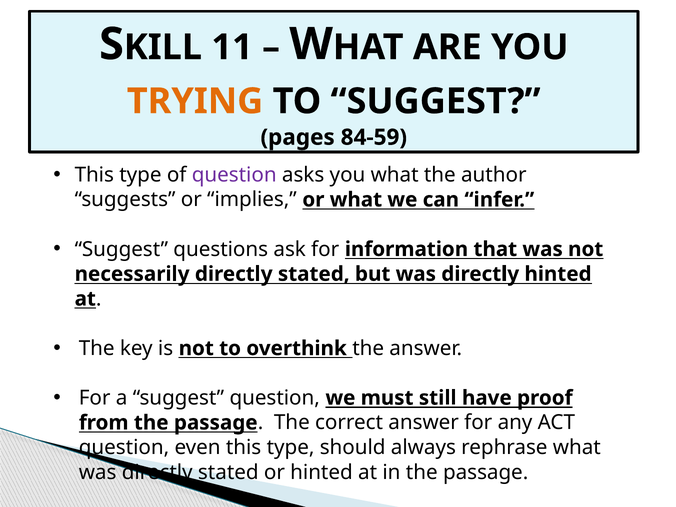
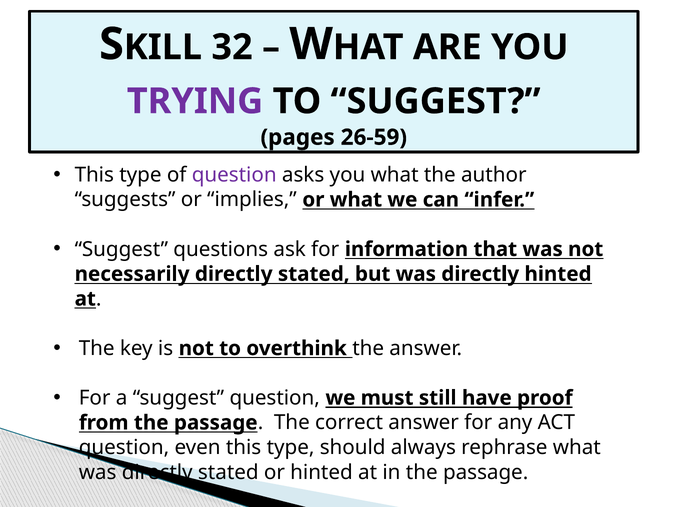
11: 11 -> 32 (232, 47)
TRYING colour: orange -> purple (195, 101)
84-59: 84-59 -> 26-59 (374, 137)
